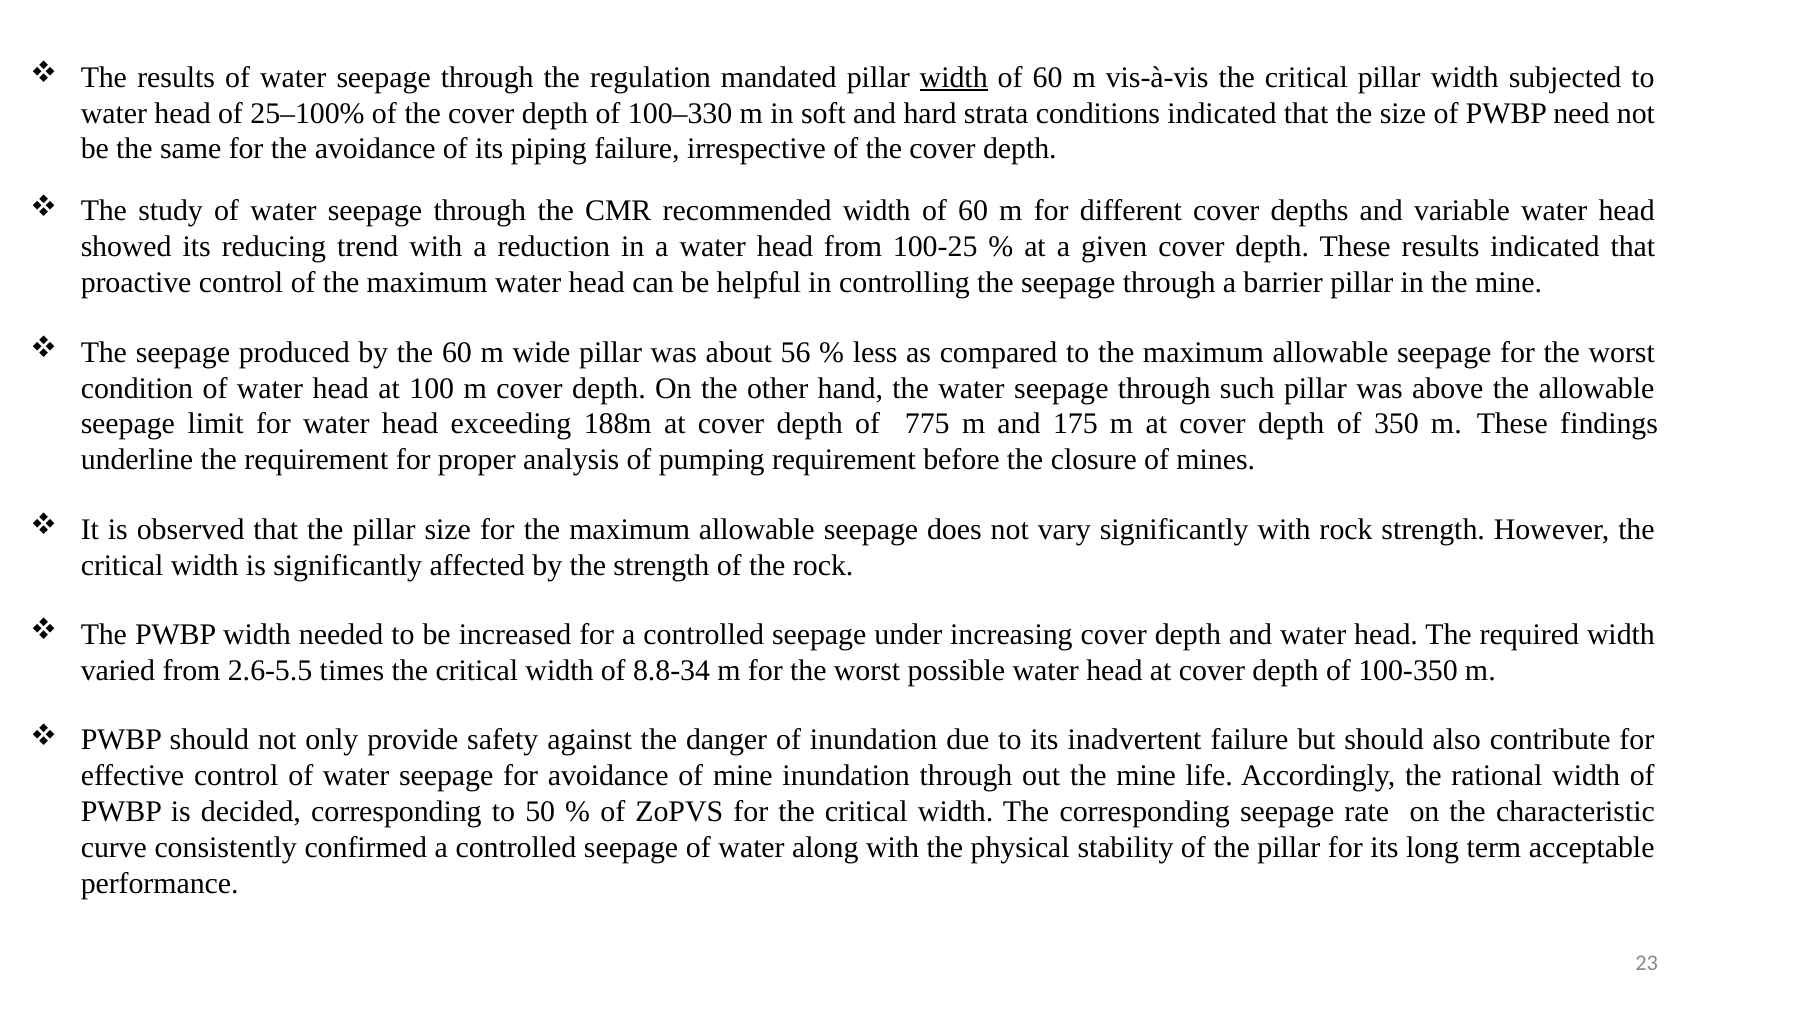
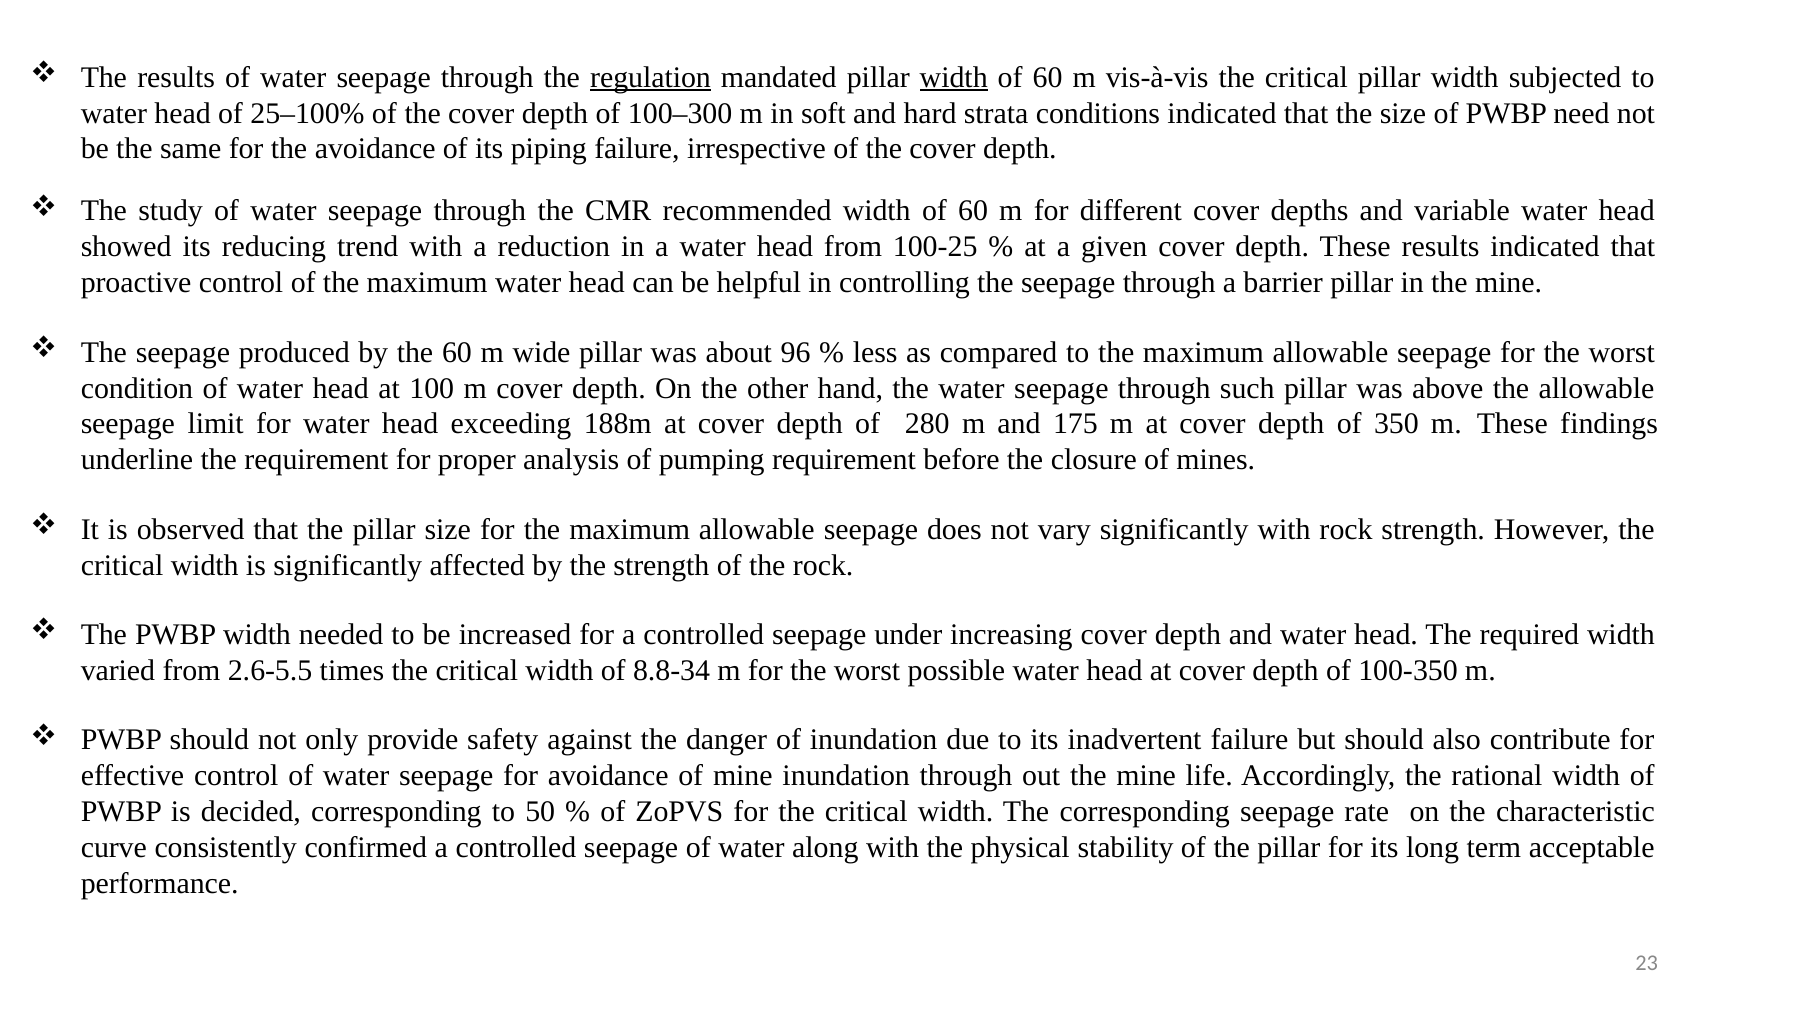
regulation underline: none -> present (651, 77)
100–330: 100–330 -> 100–300 (680, 113)
56: 56 -> 96 (796, 353)
775: 775 -> 280 (927, 424)
